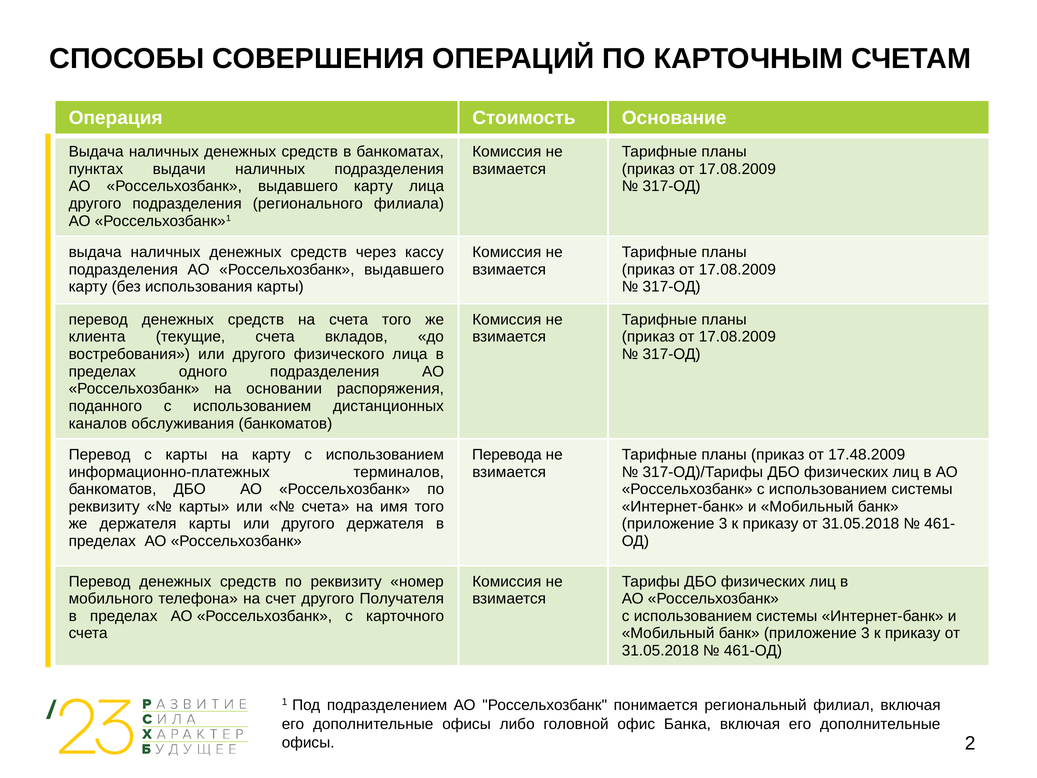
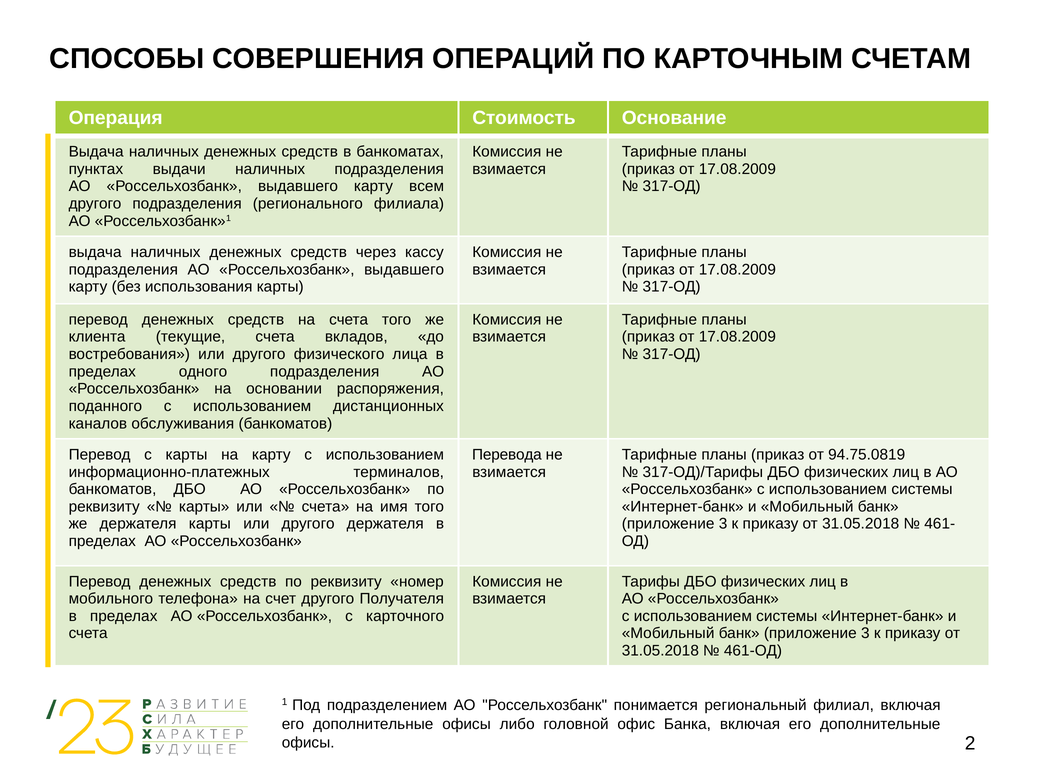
карту лица: лица -> всем (427, 186)
17.48.2009: 17.48.2009 -> 94.75.0819 (867, 455)
